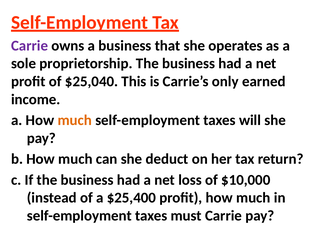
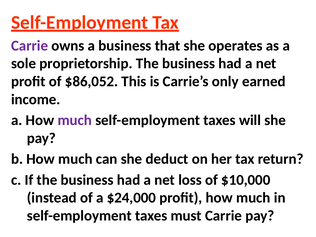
$25,040: $25,040 -> $86,052 (92, 81)
much colour: orange -> purple (75, 120)
$25,400: $25,400 -> $24,000 (131, 198)
